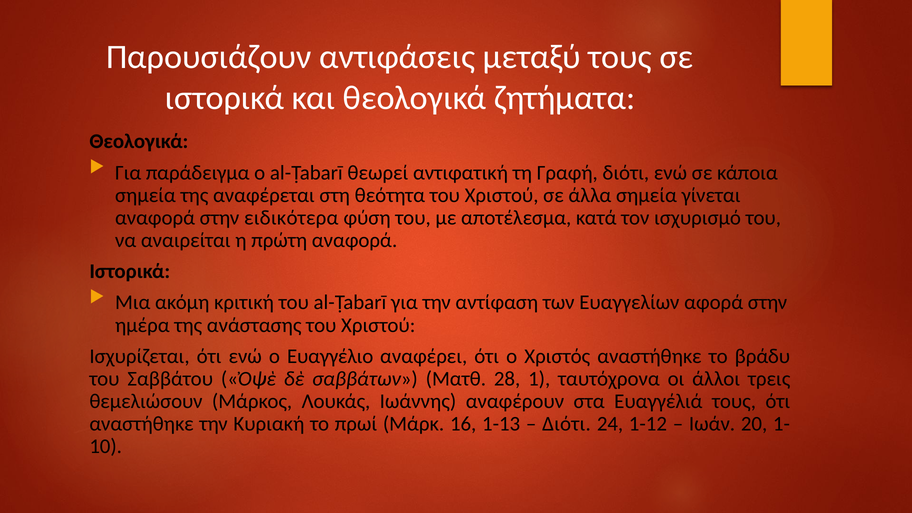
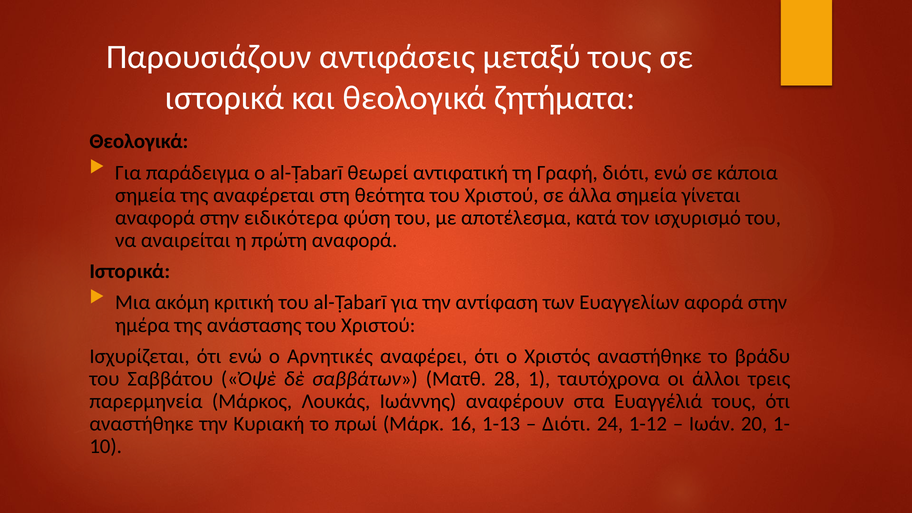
Ευαγγέλιο: Ευαγγέλιο -> Αρνητικές (330, 356)
θεμελιώσουν: θεμελιώσουν -> παρερμηνεία (146, 401)
